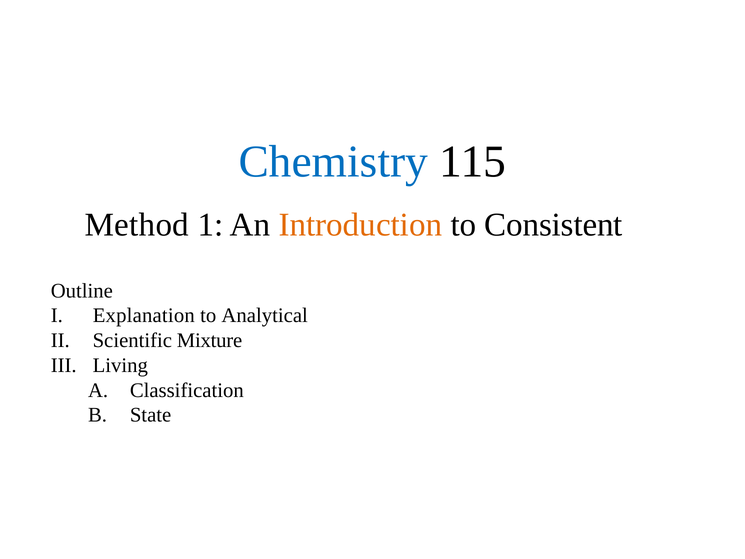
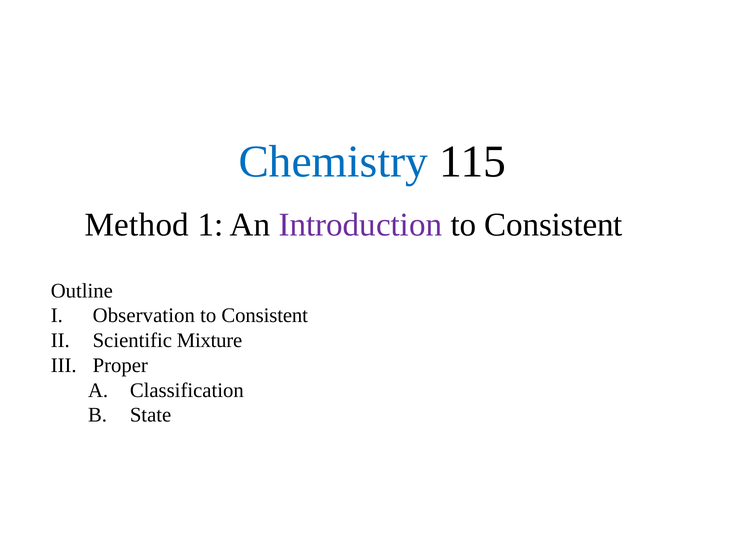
Introduction colour: orange -> purple (360, 225)
Explanation: Explanation -> Observation (144, 316)
Analytical: Analytical -> Consistent (265, 316)
Living: Living -> Proper (120, 365)
